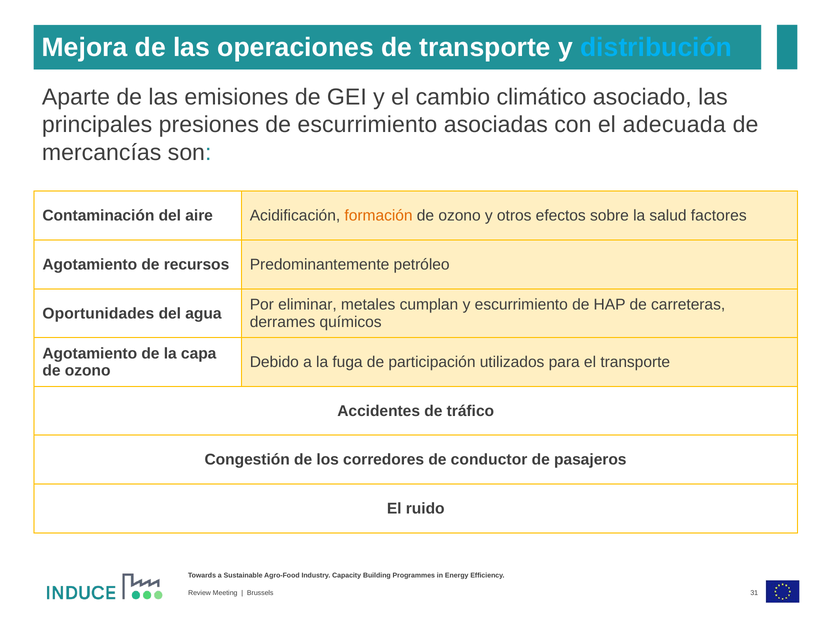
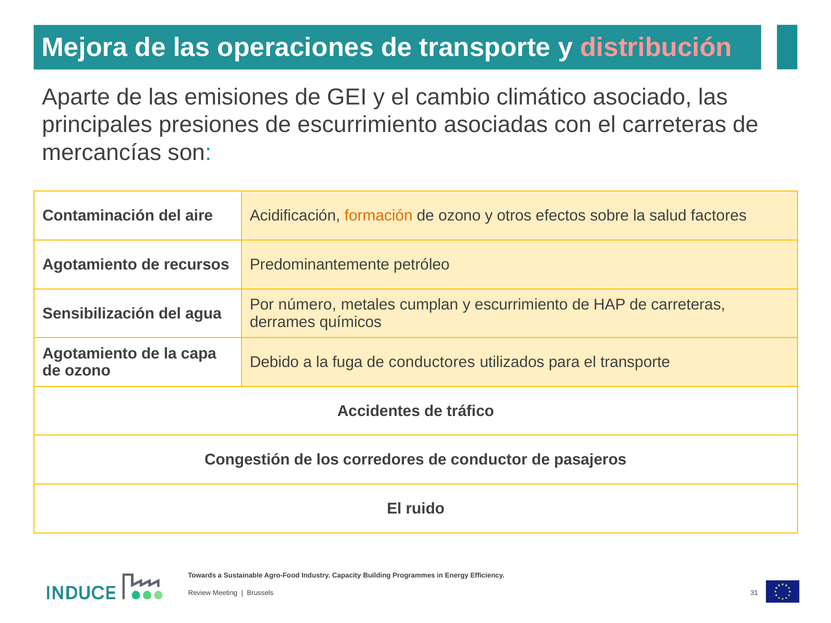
distribución colour: light blue -> pink (656, 48)
el adecuada: adecuada -> carreteras (674, 125)
eliminar: eliminar -> número (307, 305)
Oportunidades: Oportunidades -> Sensibilización (98, 314)
participación: participación -> conductores (432, 362)
